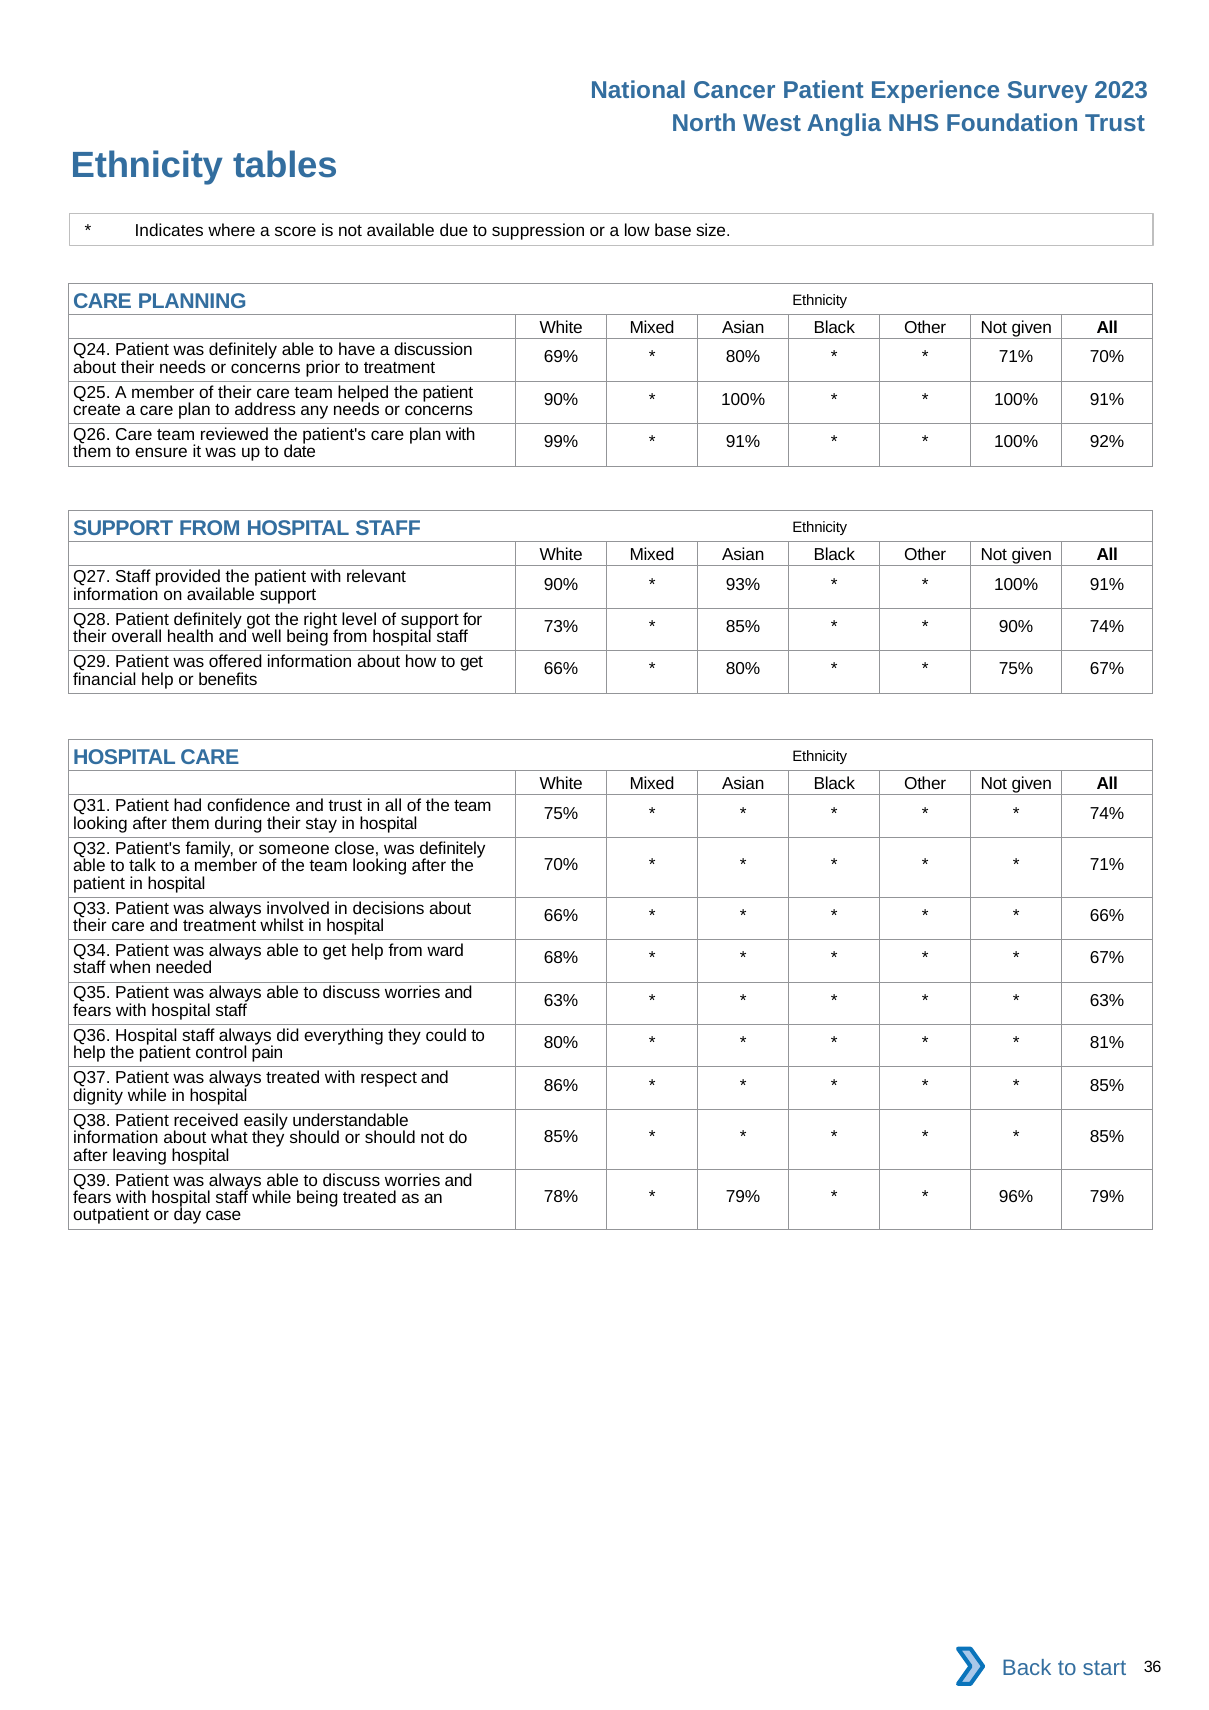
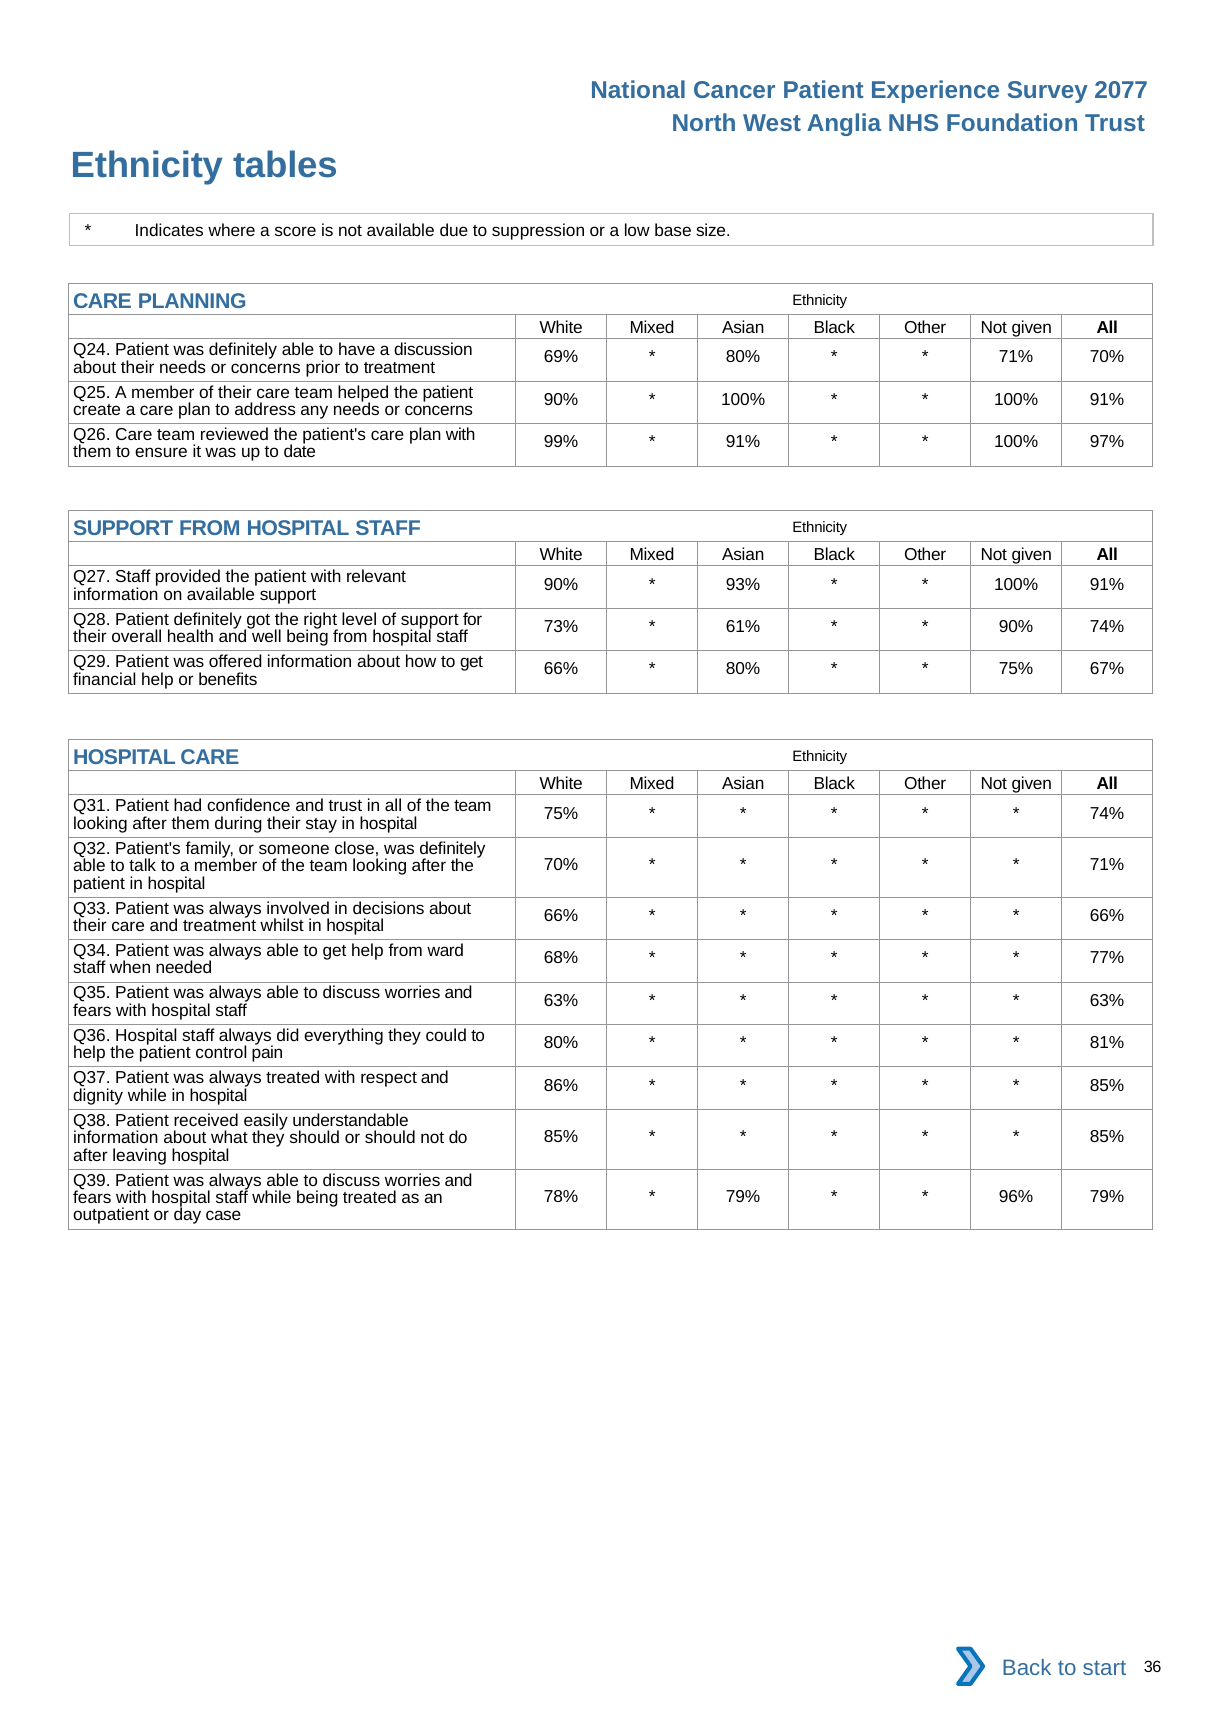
2023: 2023 -> 2077 (1121, 90)
92%: 92% -> 97% (1107, 442)
85%: 85% -> 61% (743, 627)
67%: 67% -> 77% (1107, 959)
